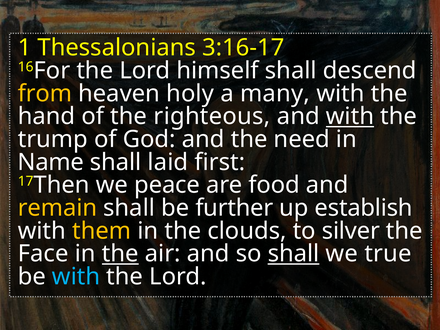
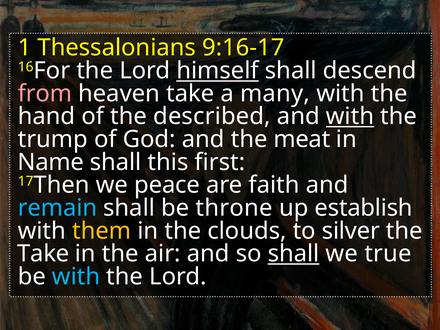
3:16-17: 3:16-17 -> 9:16-17 (243, 48)
himself underline: none -> present (218, 71)
from colour: yellow -> pink (45, 94)
heaven holy: holy -> take (190, 94)
righteous: righteous -> described (212, 116)
need: need -> meat (302, 139)
laid: laid -> this (168, 162)
food: food -> faith (274, 185)
remain colour: yellow -> light blue (57, 208)
further: further -> throne (234, 208)
Face: Face -> Take (43, 254)
the underline: present -> none (120, 254)
